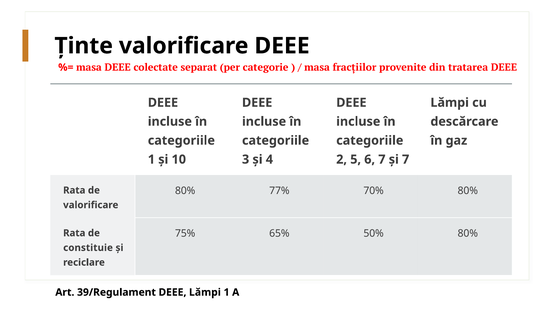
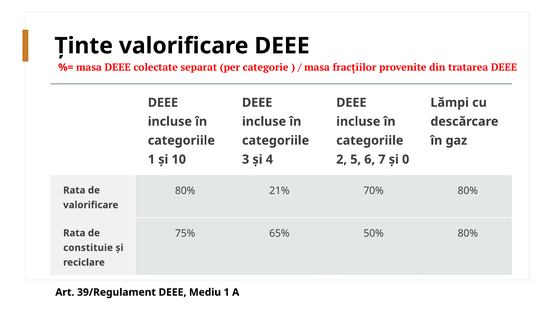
și 7: 7 -> 0 (406, 159)
77%: 77% -> 21% (279, 190)
DEEE Lămpi: Lămpi -> Mediu (205, 292)
